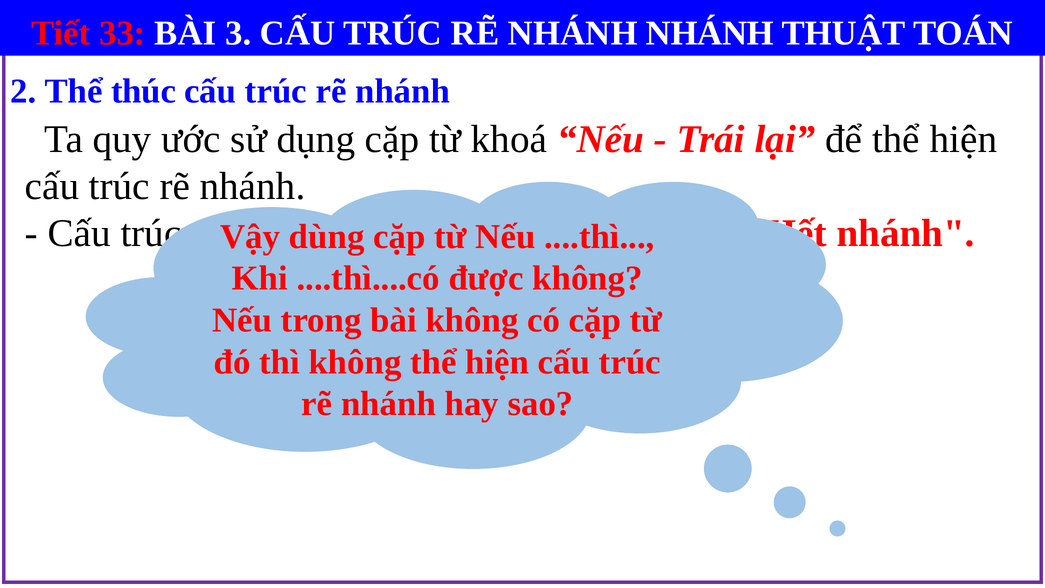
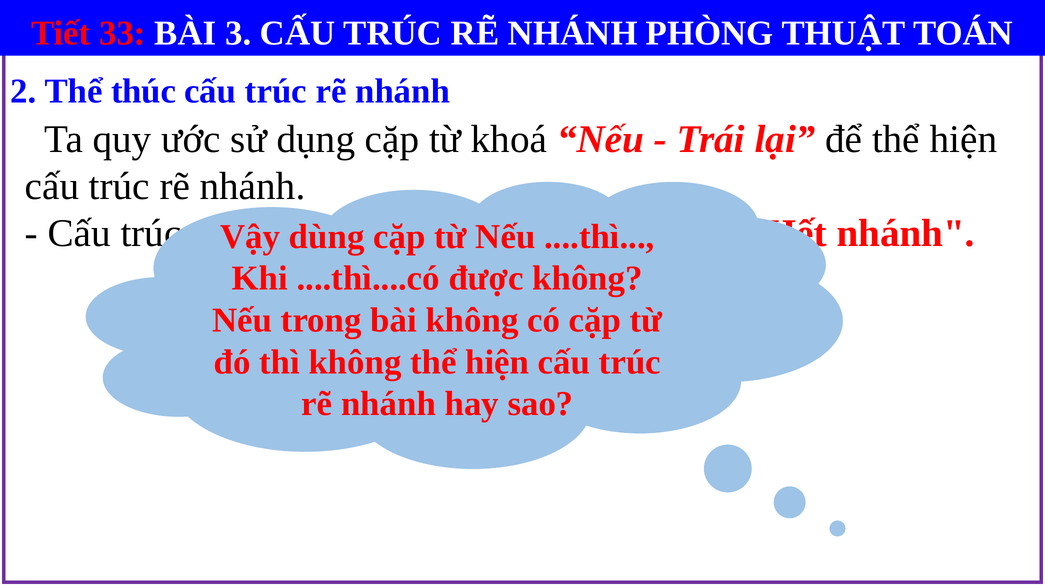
NHÁNH NHÁNH: NHÁNH -> PHÒNG (710, 33)
